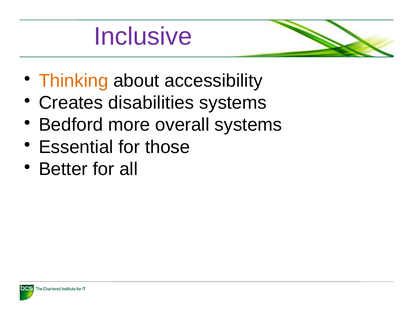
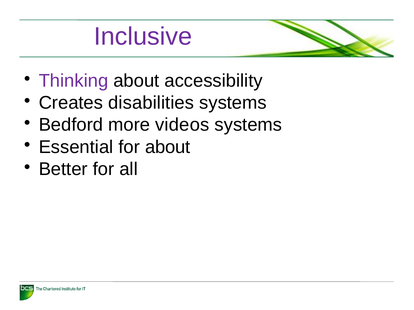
Thinking colour: orange -> purple (73, 81)
overall: overall -> videos (182, 125)
for those: those -> about (168, 147)
